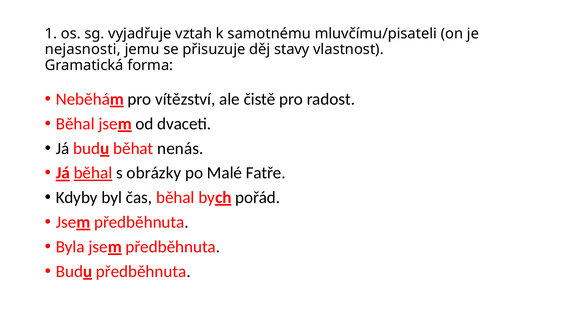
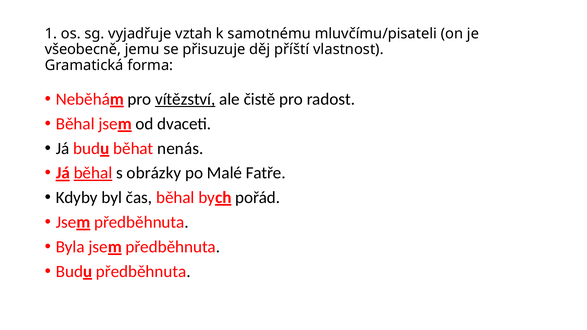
nejasnosti: nejasnosti -> všeobecně (83, 49)
stavy: stavy -> příští (292, 49)
vítězství underline: none -> present (185, 99)
